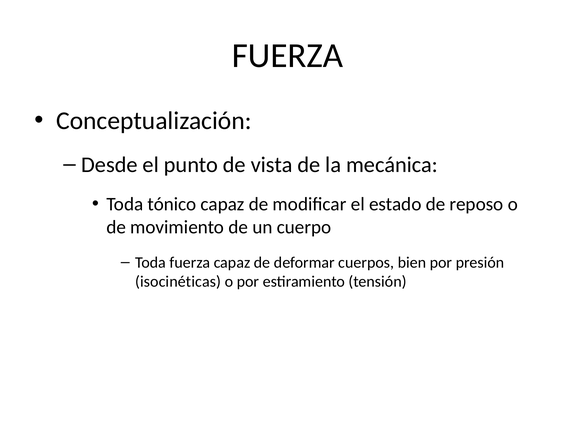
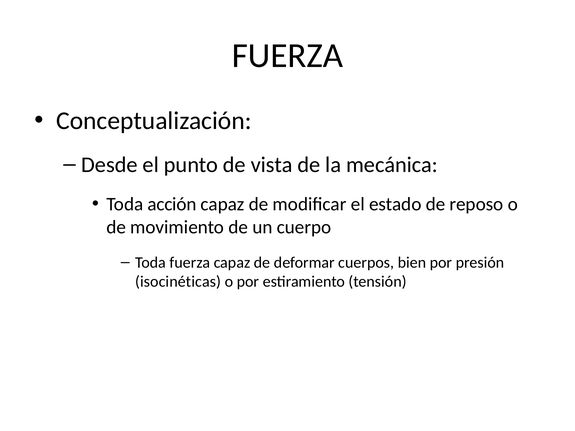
tónico: tónico -> acción (172, 204)
